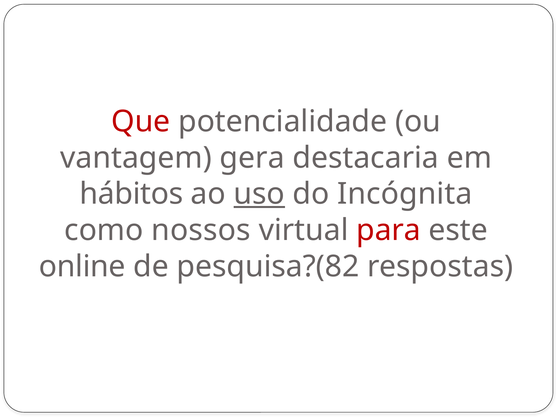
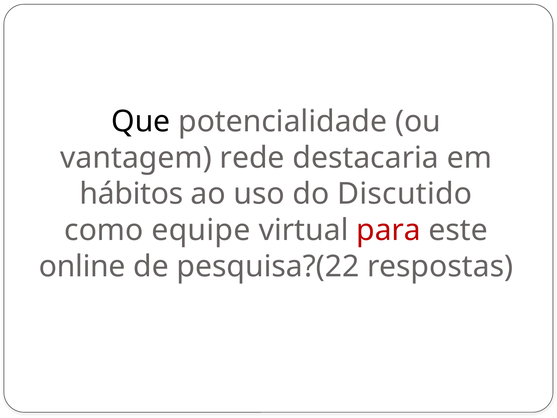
Que colour: red -> black (141, 121)
gera: gera -> rede (252, 158)
uso underline: present -> none (259, 194)
Incógnita: Incógnita -> Discutido (405, 194)
nossos: nossos -> equipe (201, 230)
pesquisa?(82: pesquisa?(82 -> pesquisa?(22 (268, 266)
